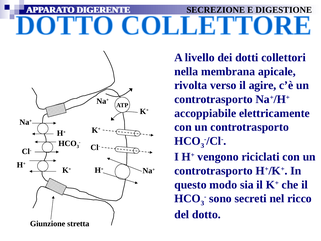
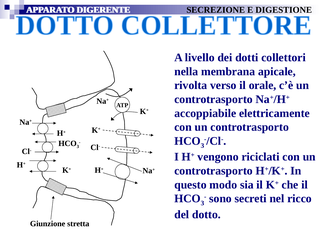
agire: agire -> orale (262, 85)
